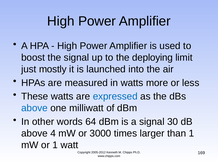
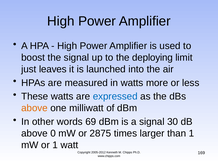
mostly: mostly -> leaves (53, 69)
above colour: blue -> orange (34, 108)
64: 64 -> 69 (91, 121)
4: 4 -> 0 (53, 133)
3000: 3000 -> 2875 (100, 133)
